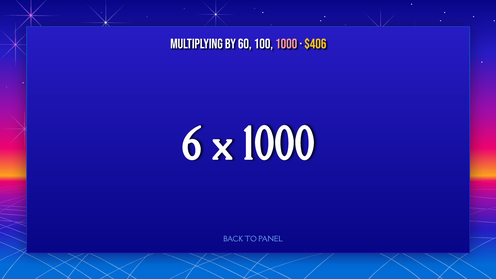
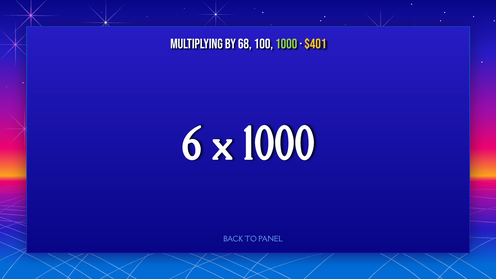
60: 60 -> 68 (245, 44)
1000 colour: pink -> light green (286, 44)
$406: $406 -> $401 (315, 44)
